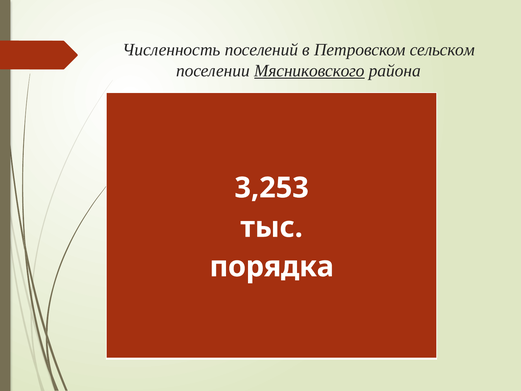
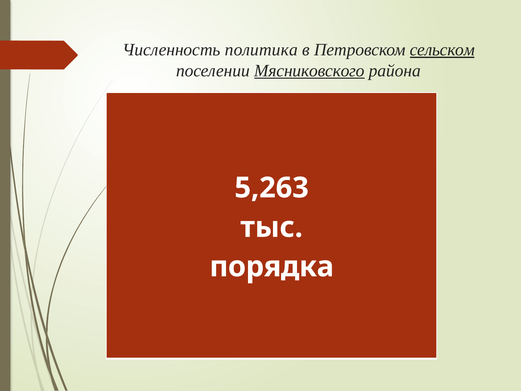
поселений: поселений -> политика (261, 50)
сельском underline: none -> present (442, 50)
3,253: 3,253 -> 5,263 (272, 188)
